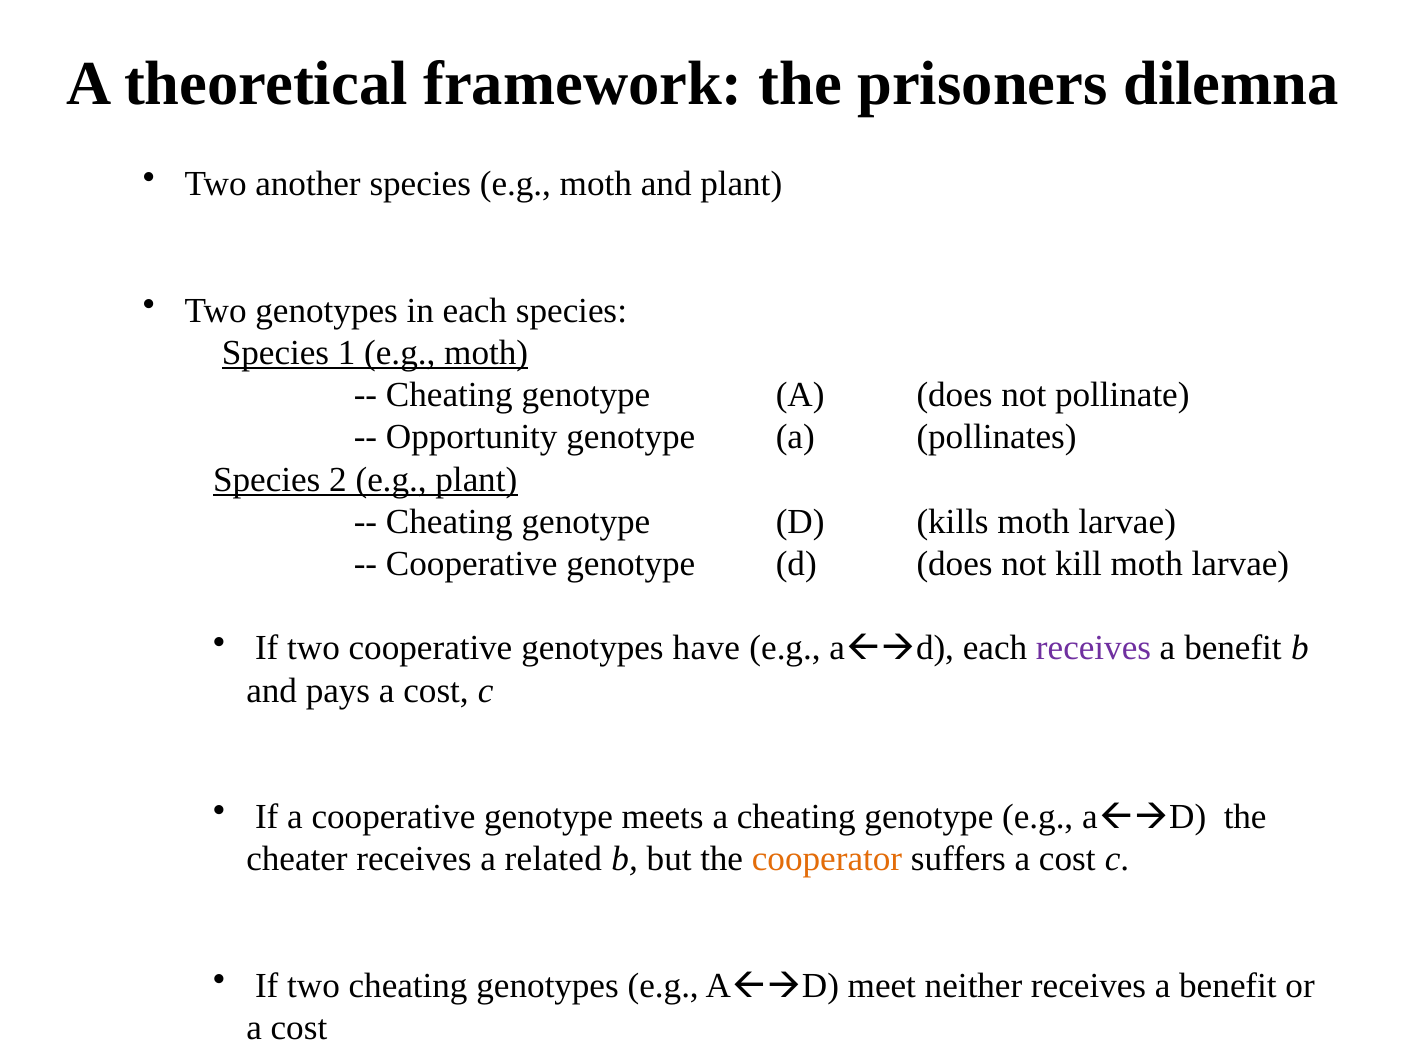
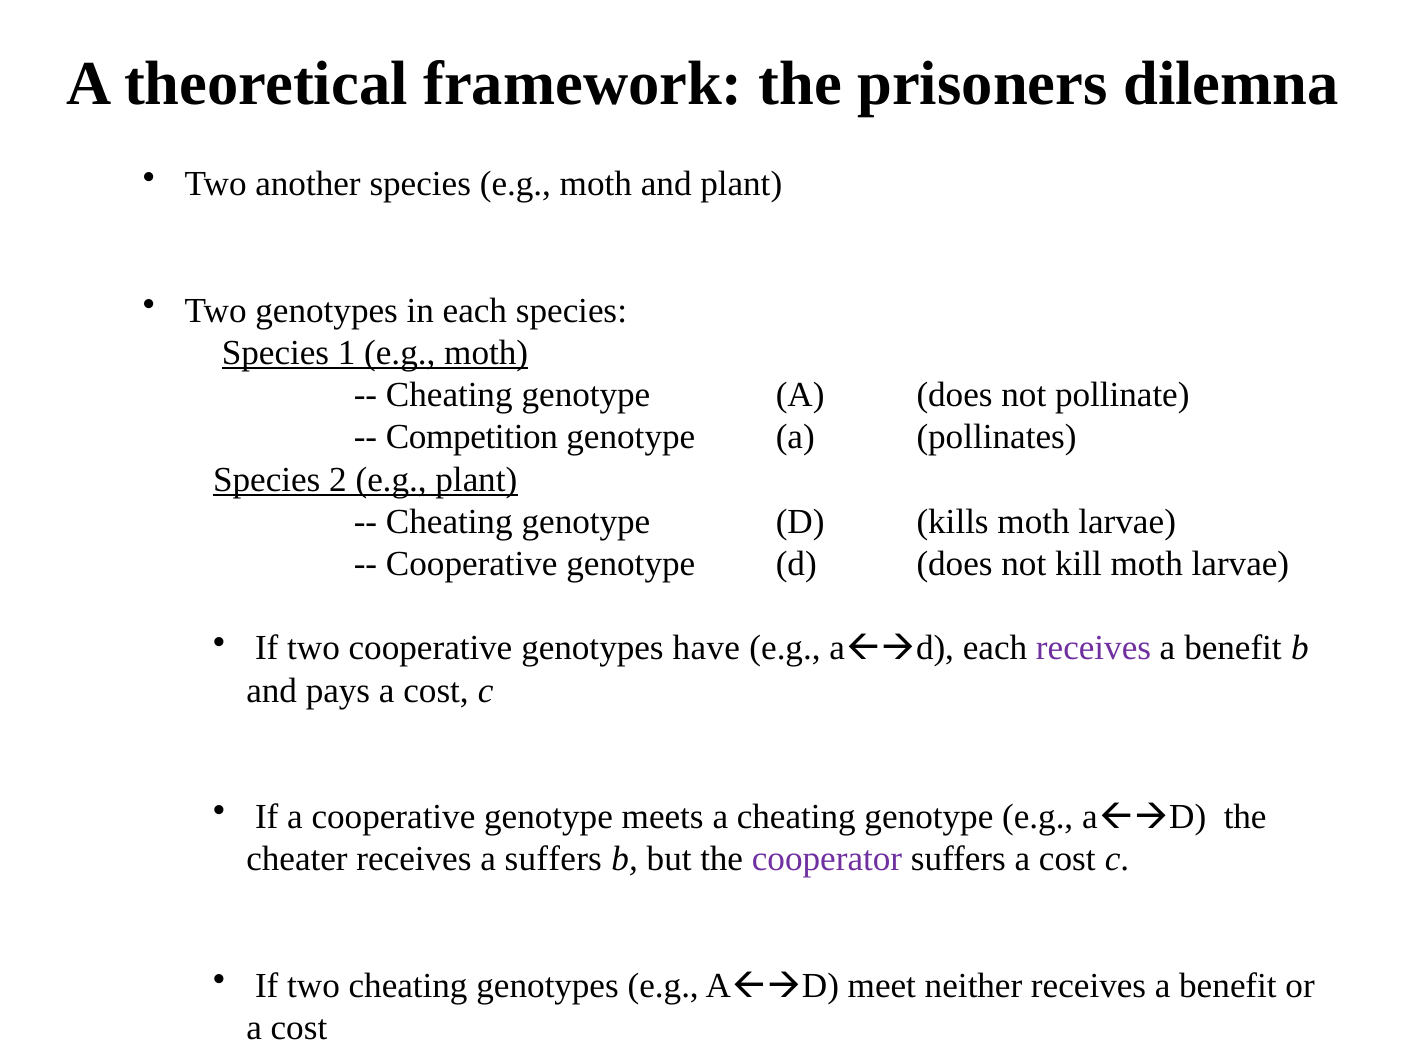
Opportunity: Opportunity -> Competition (472, 437)
a related: related -> suffers (553, 859)
cooperator colour: orange -> purple (827, 859)
